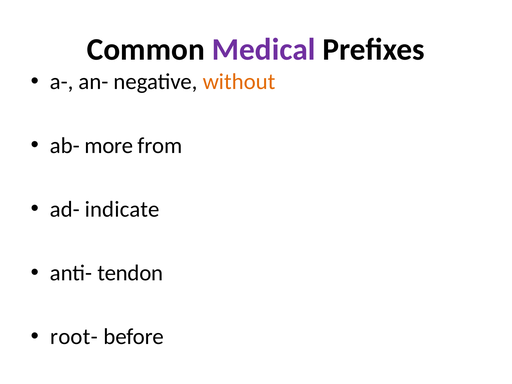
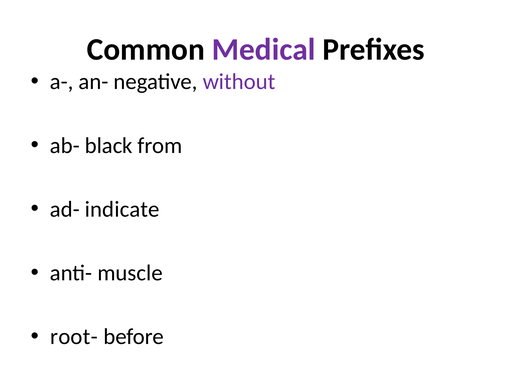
without colour: orange -> purple (239, 82)
more: more -> black (109, 146)
tendon: tendon -> muscle (130, 273)
